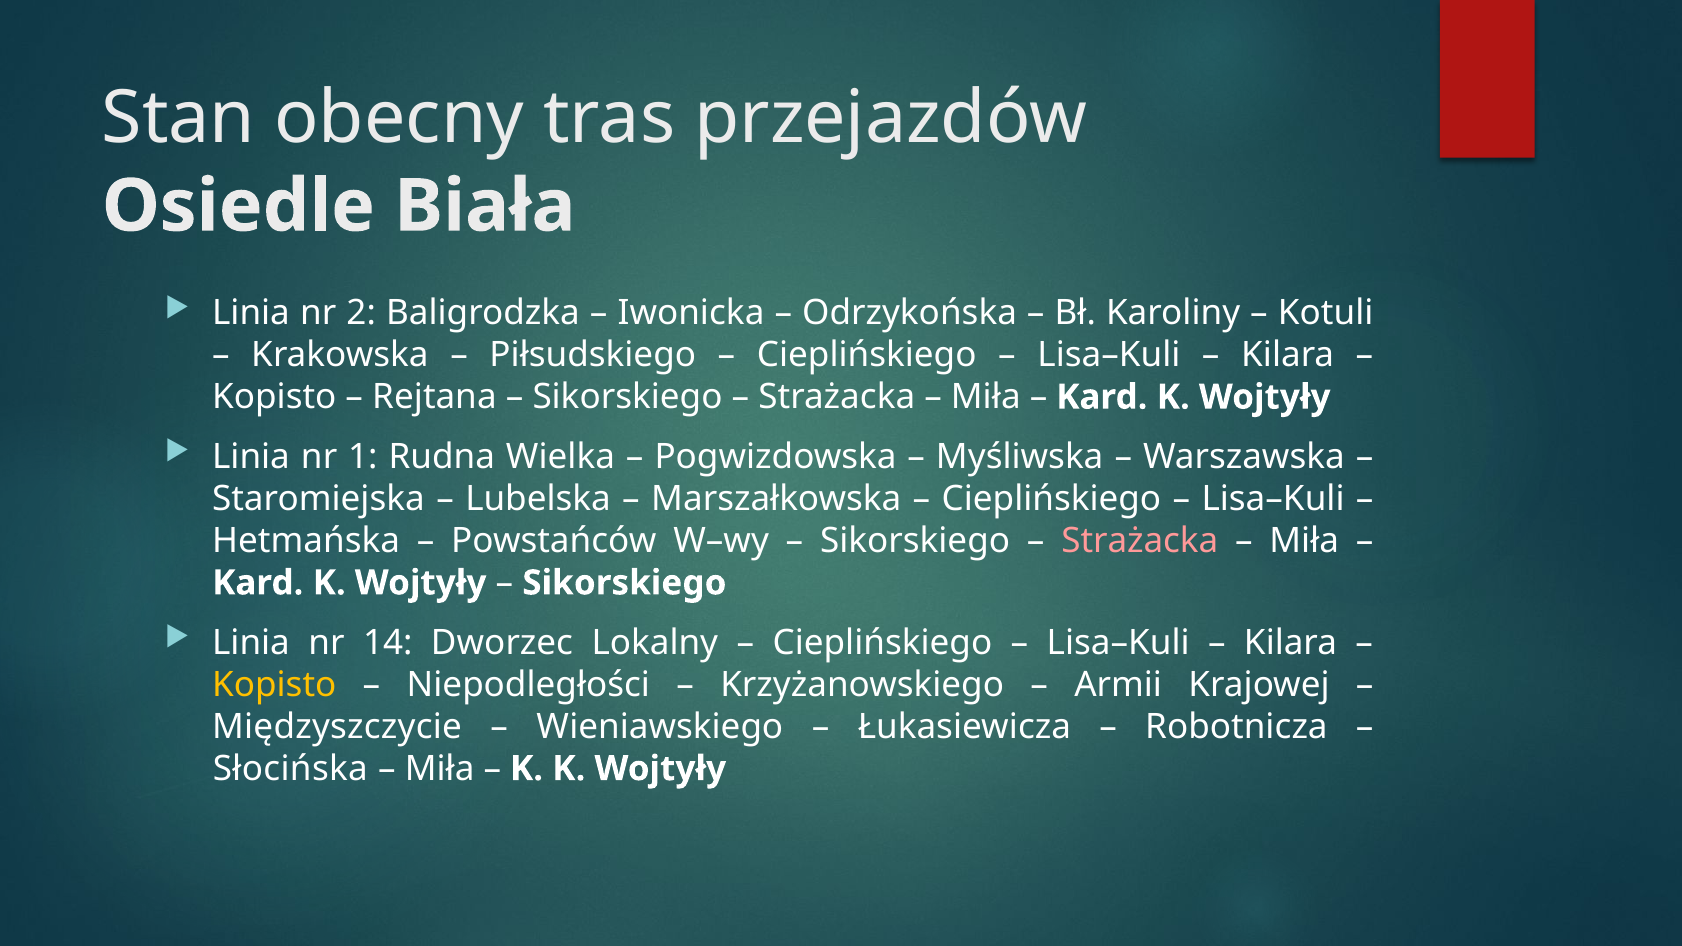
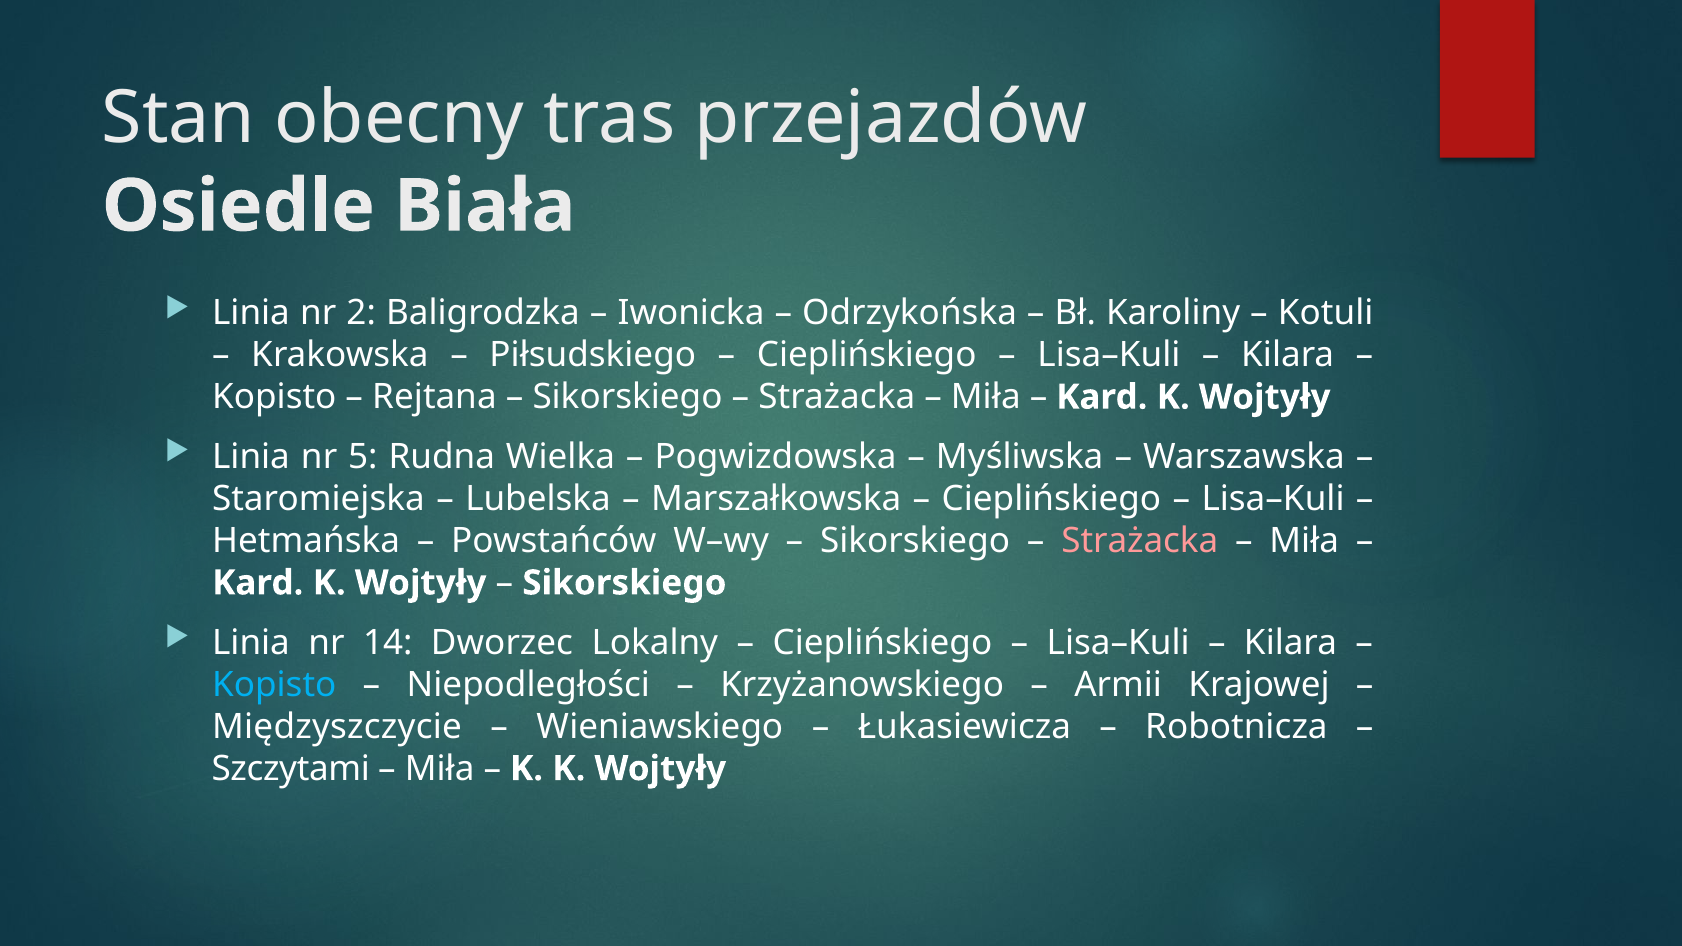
1: 1 -> 5 (363, 457)
Kopisto colour: yellow -> light blue (274, 685)
Słocińska: Słocińska -> Szczytami (291, 769)
